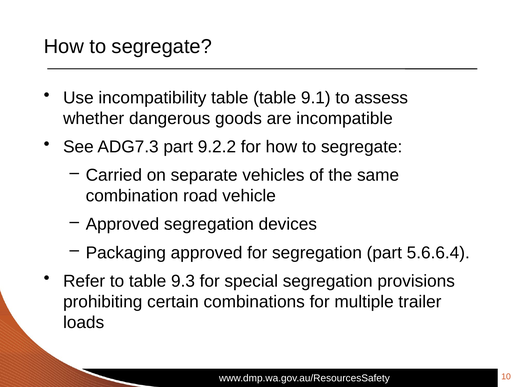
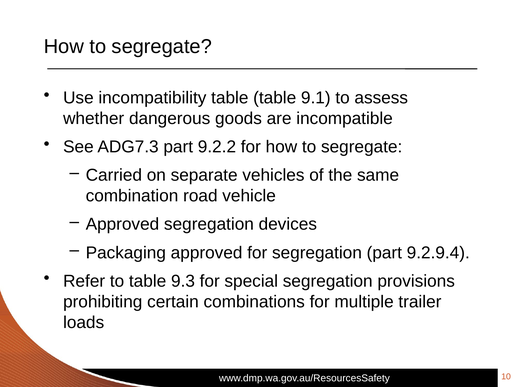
5.6.6.4: 5.6.6.4 -> 9.2.9.4 (438, 253)
